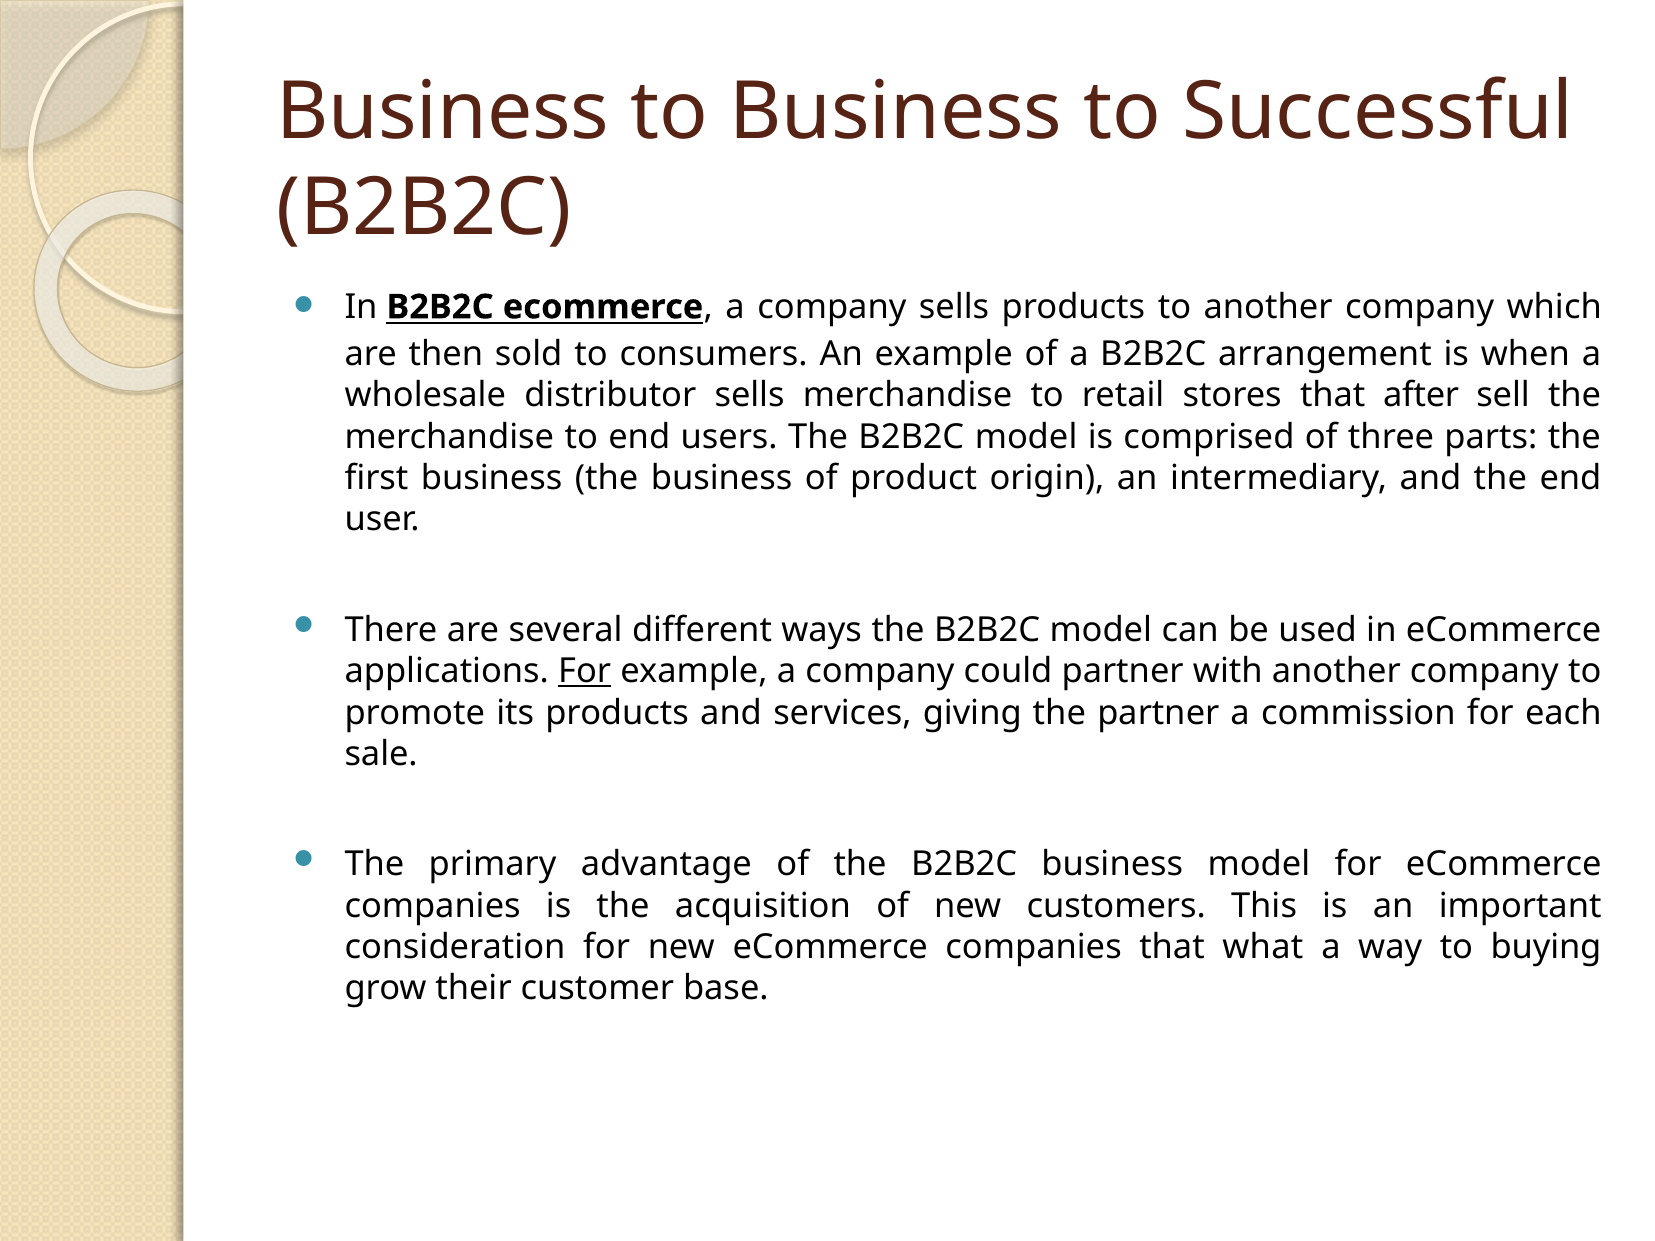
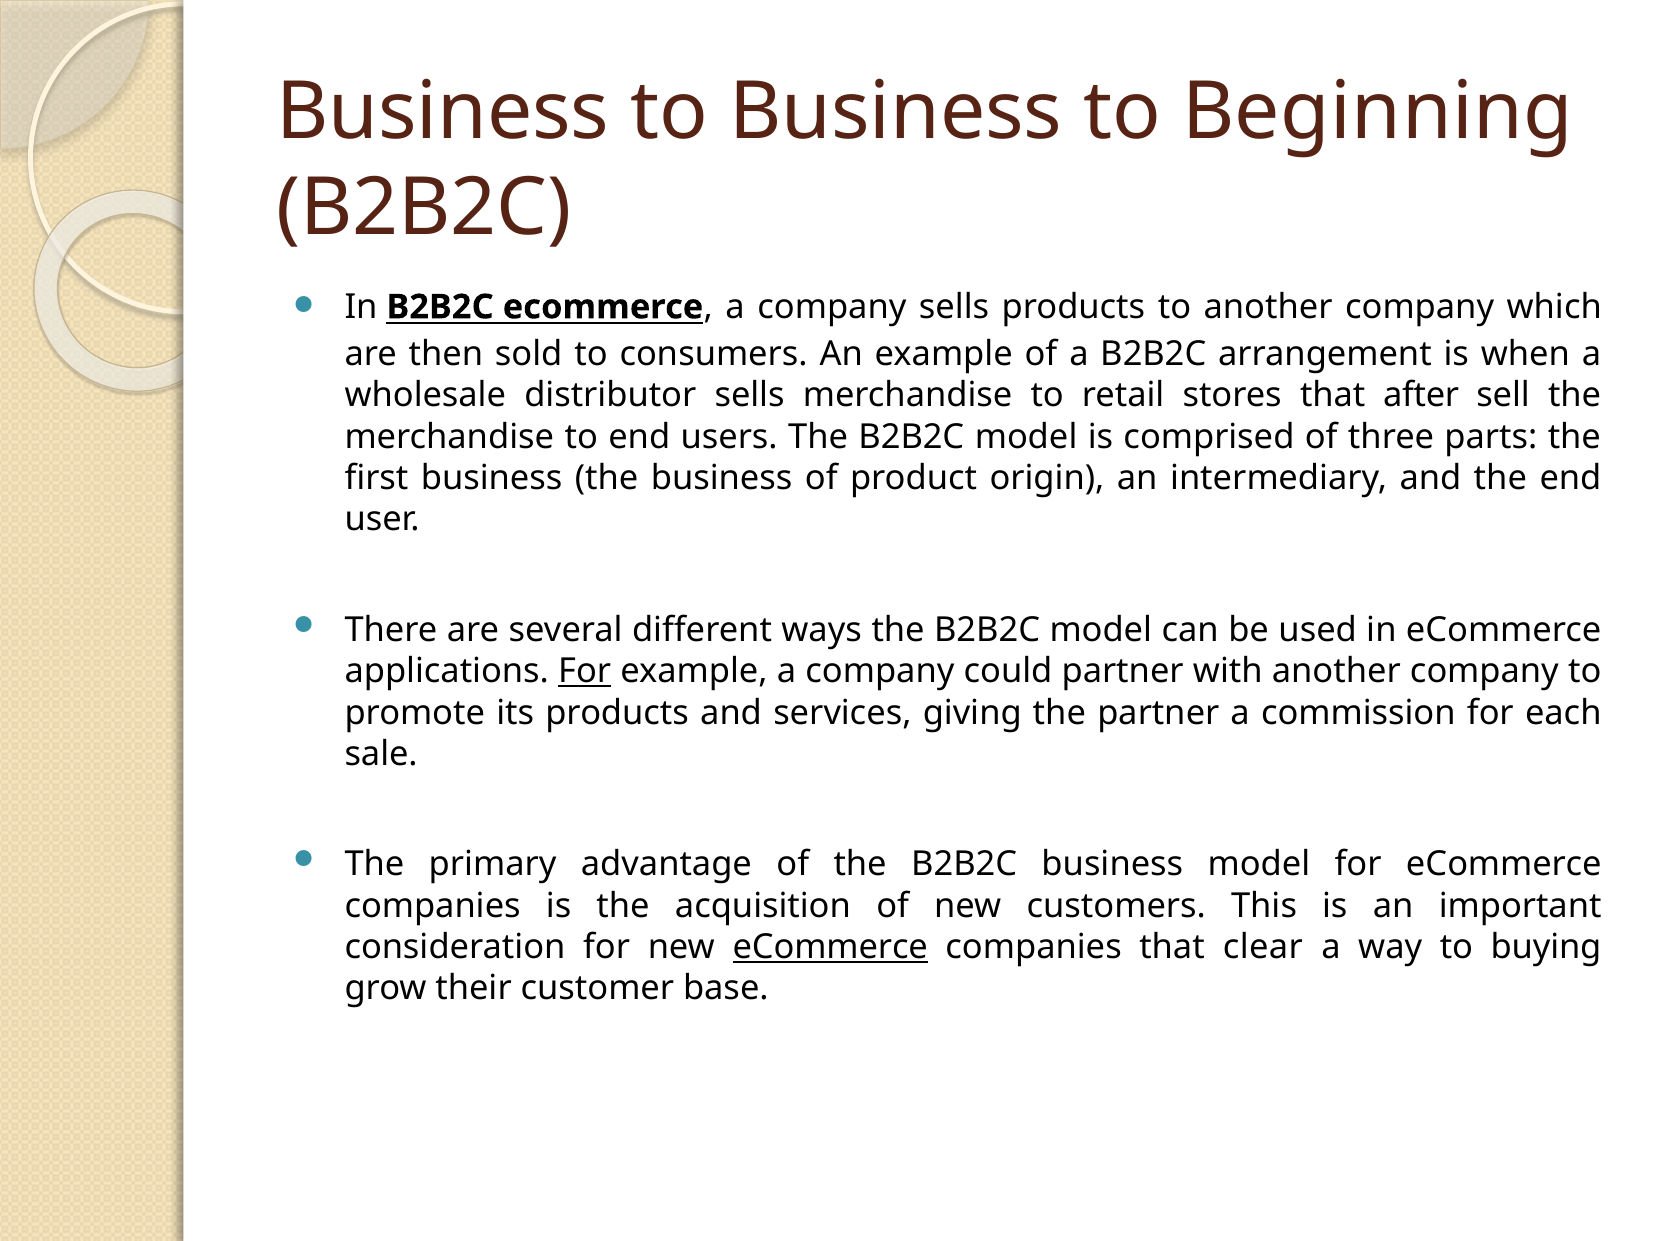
Successful: Successful -> Beginning (1378, 112)
eCommerce underline: none -> present (830, 947)
what: what -> clear (1263, 947)
